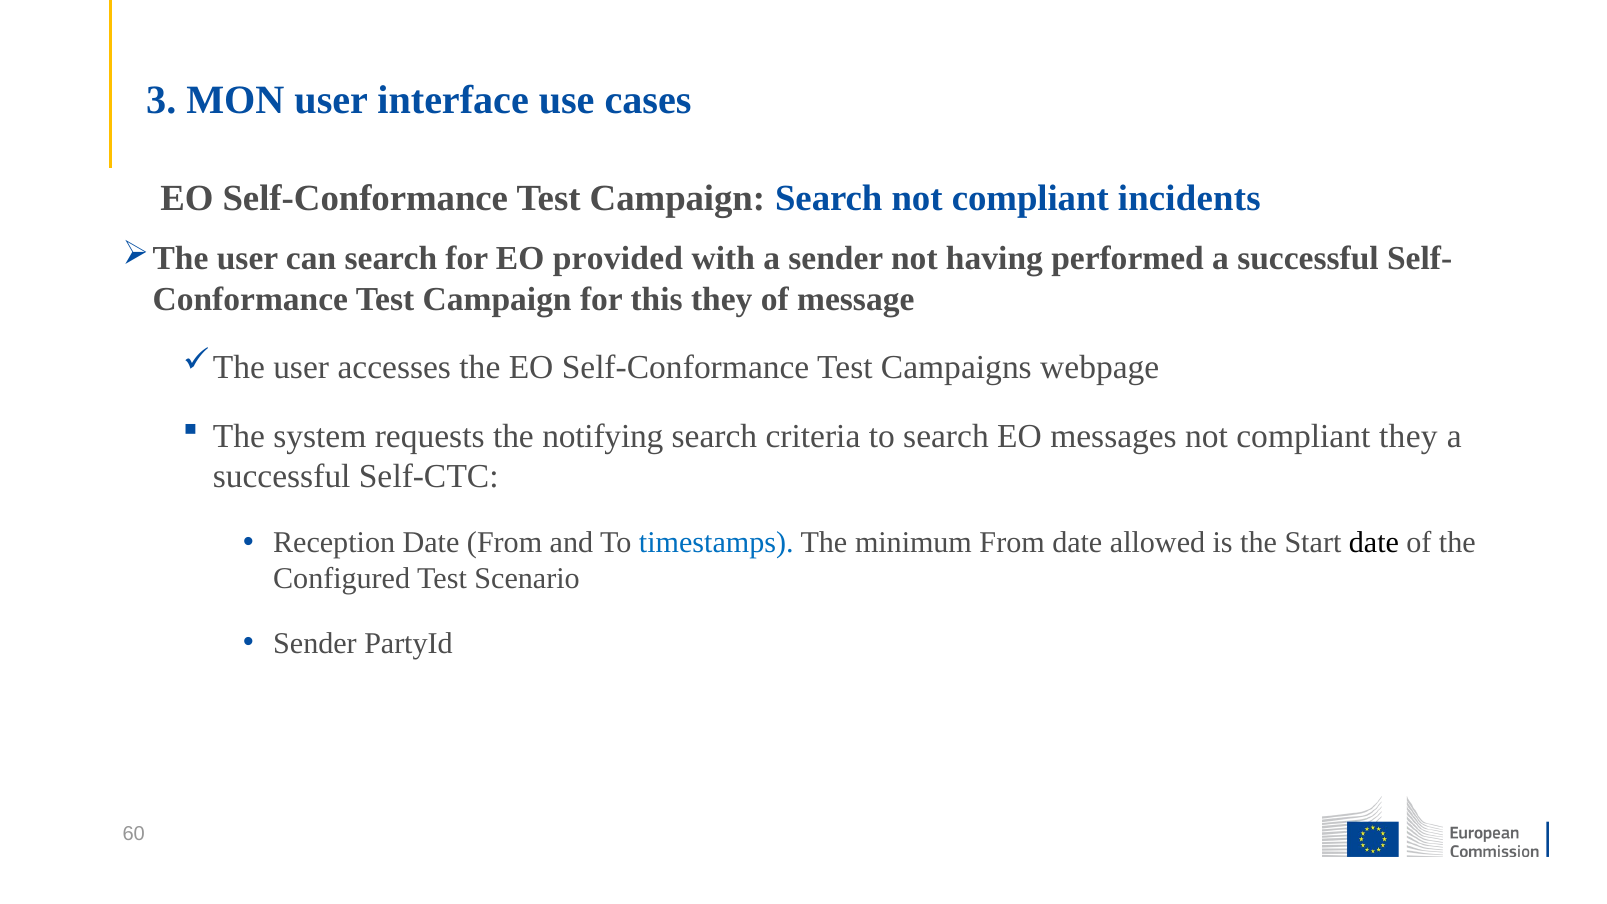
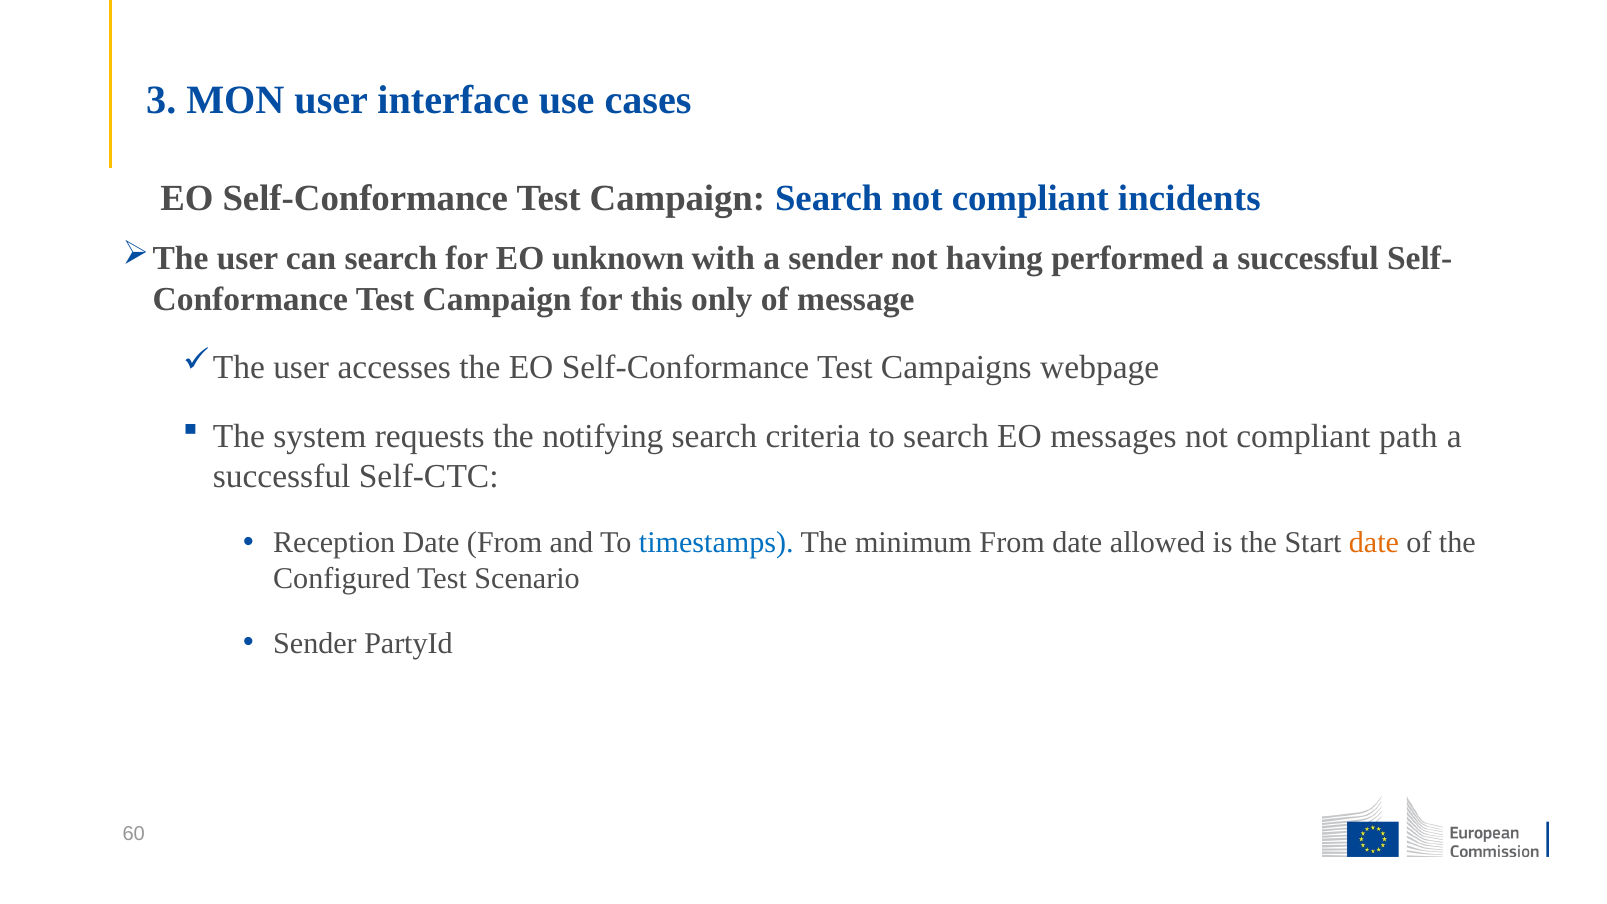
provided: provided -> unknown (618, 259)
this they: they -> only (722, 299)
compliant they: they -> path (1408, 436)
date colour: black -> orange (1374, 543)
